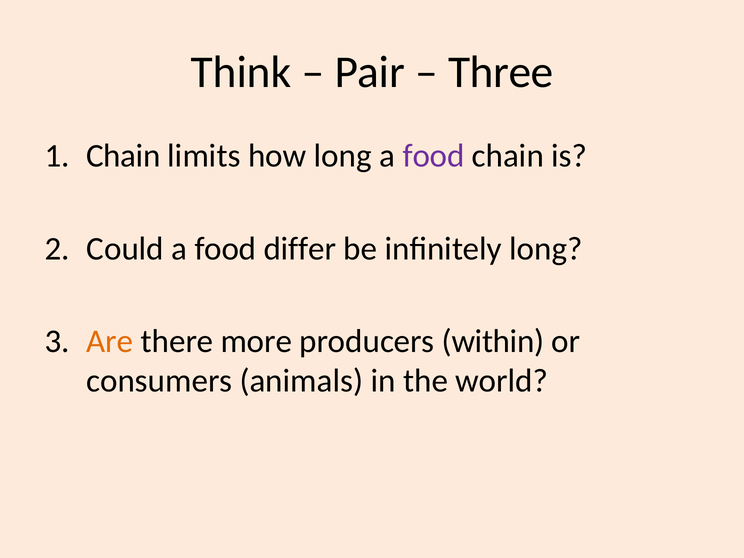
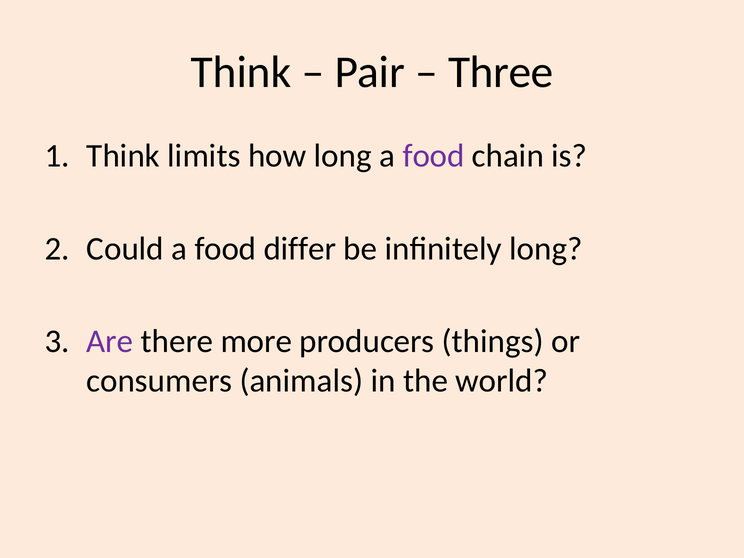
Chain: Chain -> Think (123, 156)
Are colour: orange -> purple (110, 341)
within: within -> things (493, 341)
